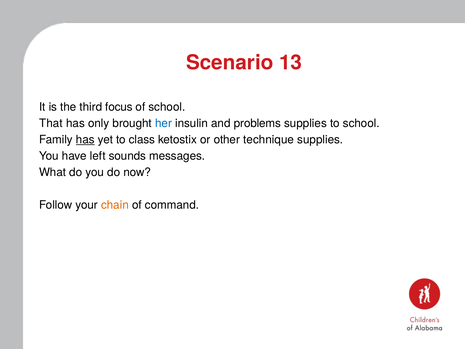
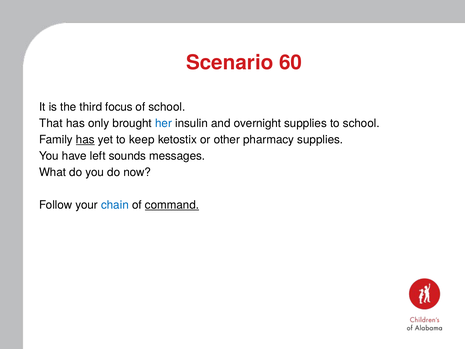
13: 13 -> 60 (291, 63)
problems: problems -> overnight (257, 123)
class: class -> keep (142, 140)
technique: technique -> pharmacy (269, 140)
chain colour: orange -> blue (115, 205)
command underline: none -> present (172, 205)
